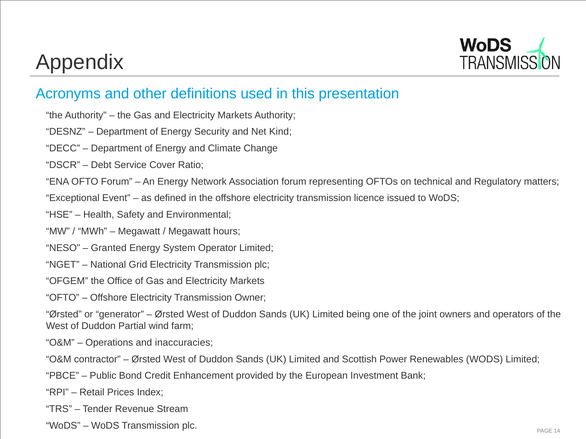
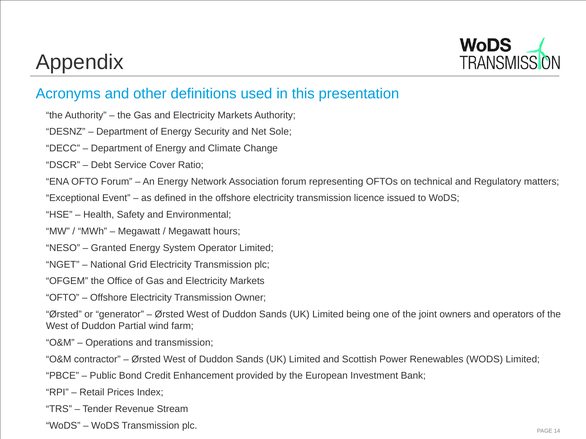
Kind: Kind -> Sole (280, 132)
and inaccuracies: inaccuracies -> transmission (184, 343)
